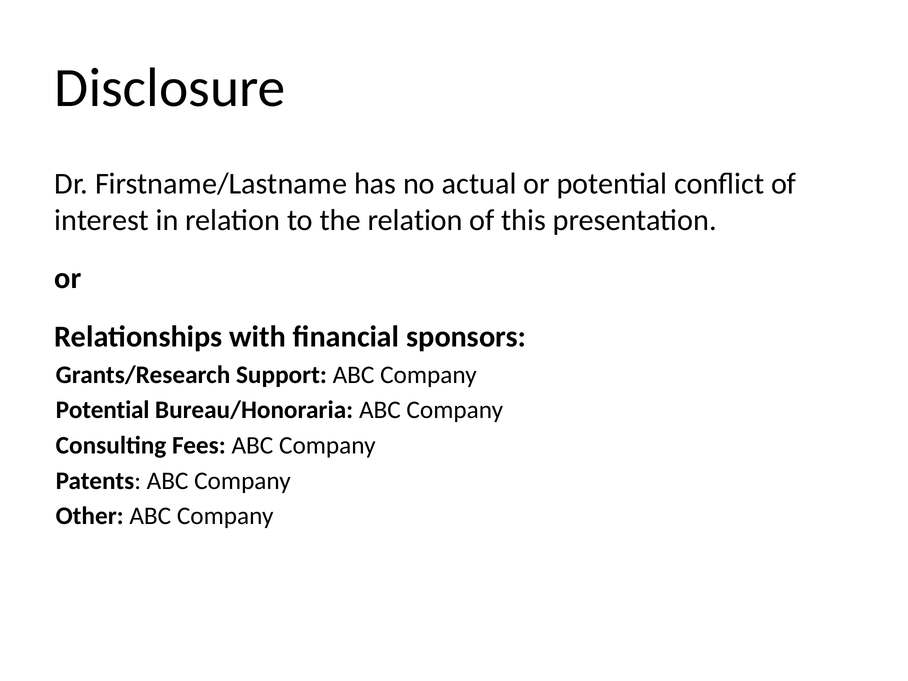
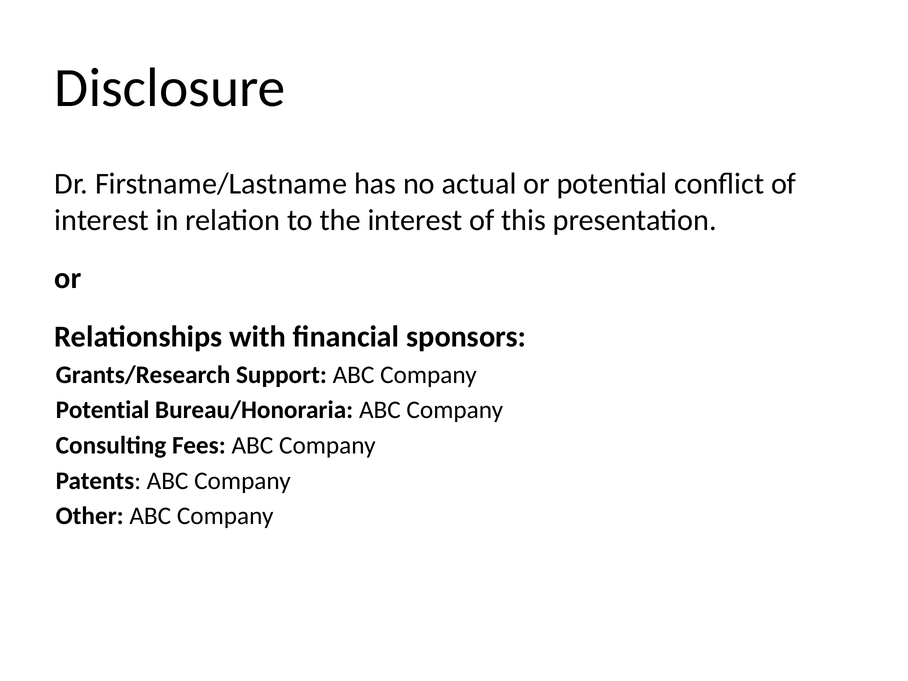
the relation: relation -> interest (415, 220)
